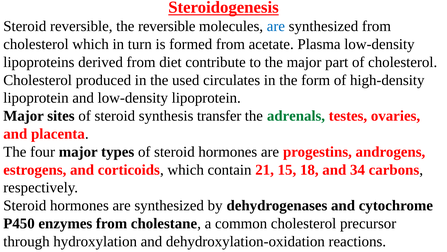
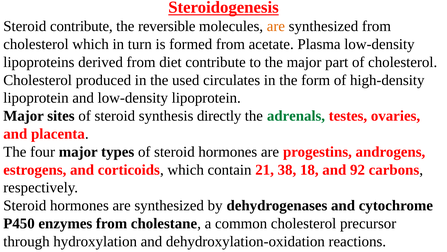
Steroid reversible: reversible -> contribute (81, 26)
are colour: blue -> orange (276, 26)
transfer: transfer -> directly (219, 116)
15: 15 -> 38 (287, 169)
34: 34 -> 92 (358, 169)
